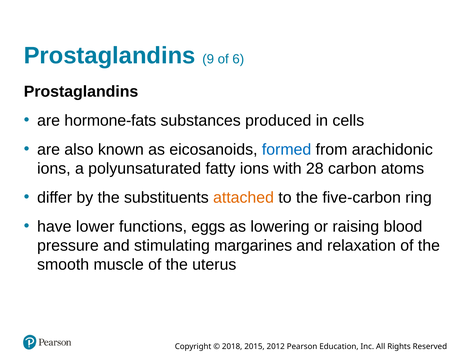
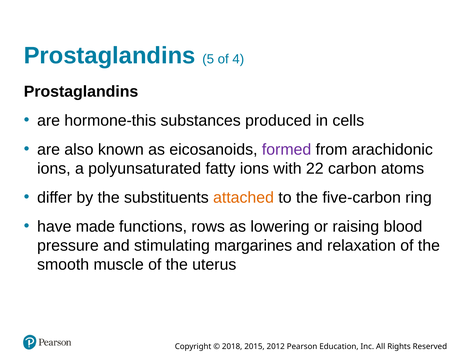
9: 9 -> 5 (208, 59)
6: 6 -> 4 (238, 59)
hormone-fats: hormone-fats -> hormone-this (110, 121)
formed colour: blue -> purple (287, 150)
28: 28 -> 22 (315, 169)
lower: lower -> made (95, 227)
eggs: eggs -> rows (208, 227)
